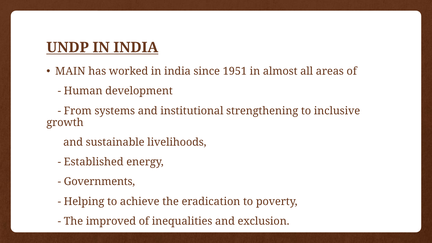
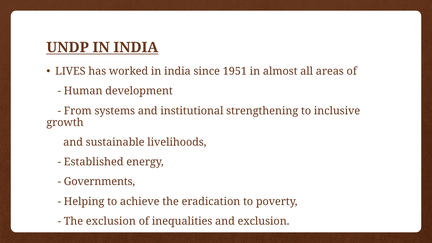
MAIN: MAIN -> LIVES (70, 71)
The improved: improved -> exclusion (111, 221)
